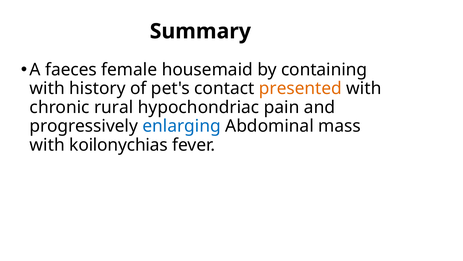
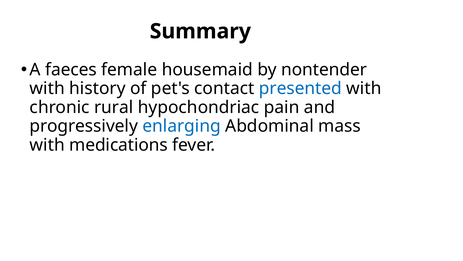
containing: containing -> nontender (324, 70)
presented colour: orange -> blue (300, 88)
koilonychias: koilonychias -> medications (119, 145)
